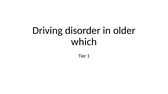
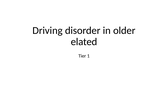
which: which -> elated (84, 42)
